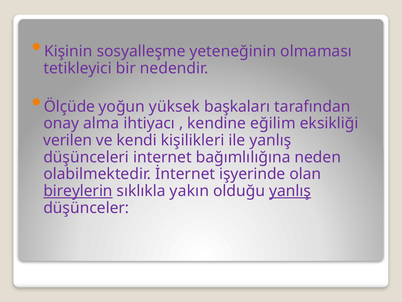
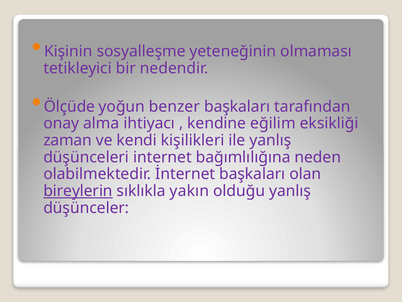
yüksek: yüksek -> benzer (174, 106)
verilen: verilen -> zaman (68, 140)
İnternet işyerinde: işyerinde -> başkaları (252, 174)
yanlış underline: present -> none (290, 191)
